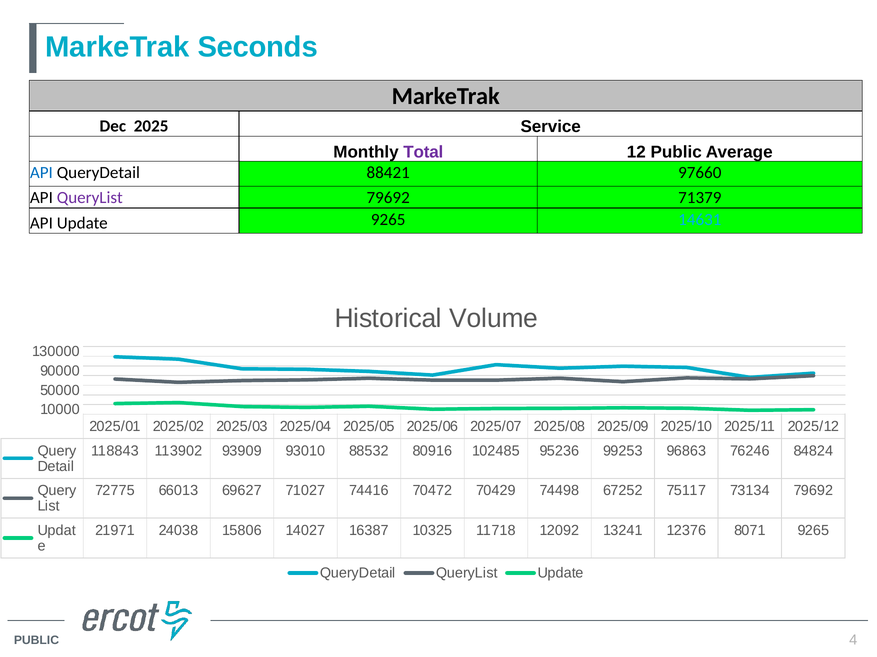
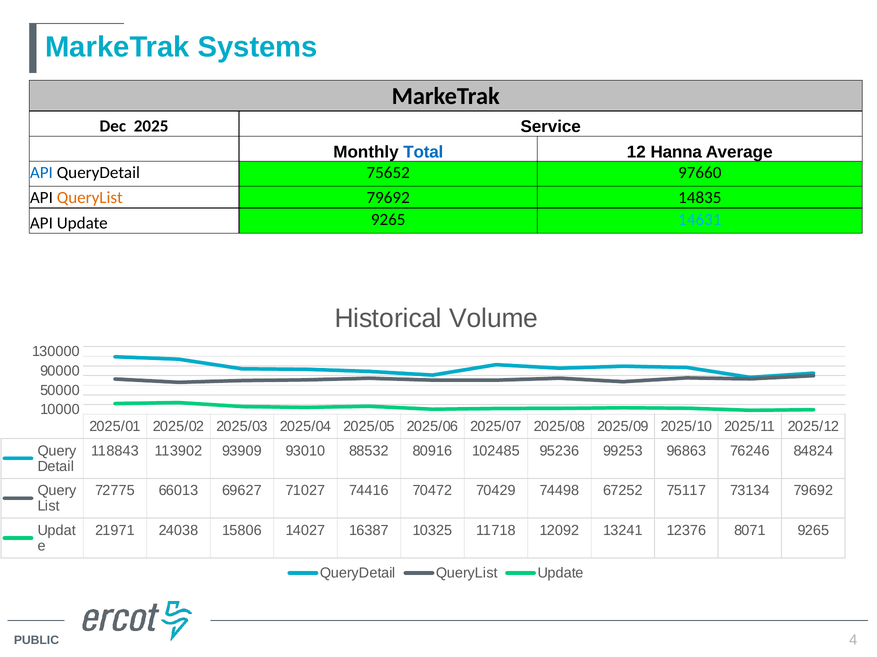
Seconds: Seconds -> Systems (258, 47)
Total colour: purple -> blue (423, 152)
12 Public: Public -> Hanna (676, 152)
88421: 88421 -> 75652 (388, 173)
QueryList colour: purple -> orange (90, 198)
71379: 71379 -> 14835 (700, 198)
